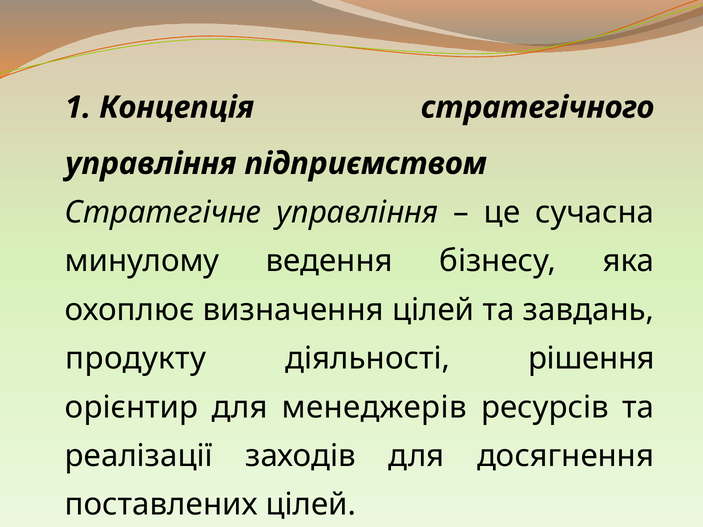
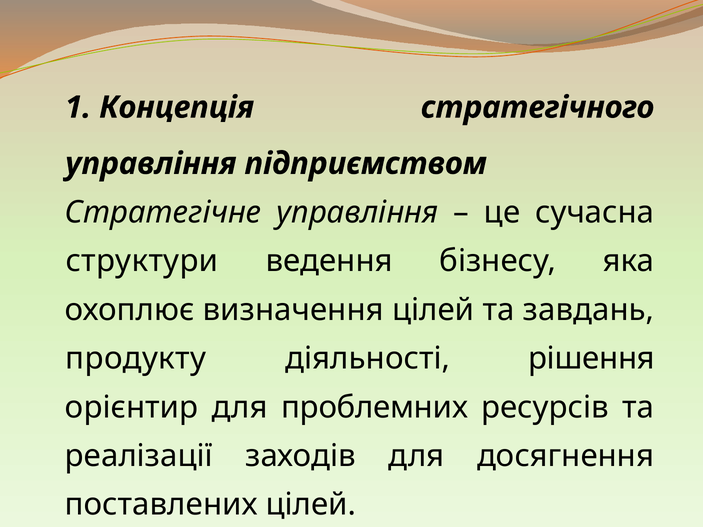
минулому: минулому -> структури (142, 261)
менеджерів: менеджерів -> проблемних (375, 407)
